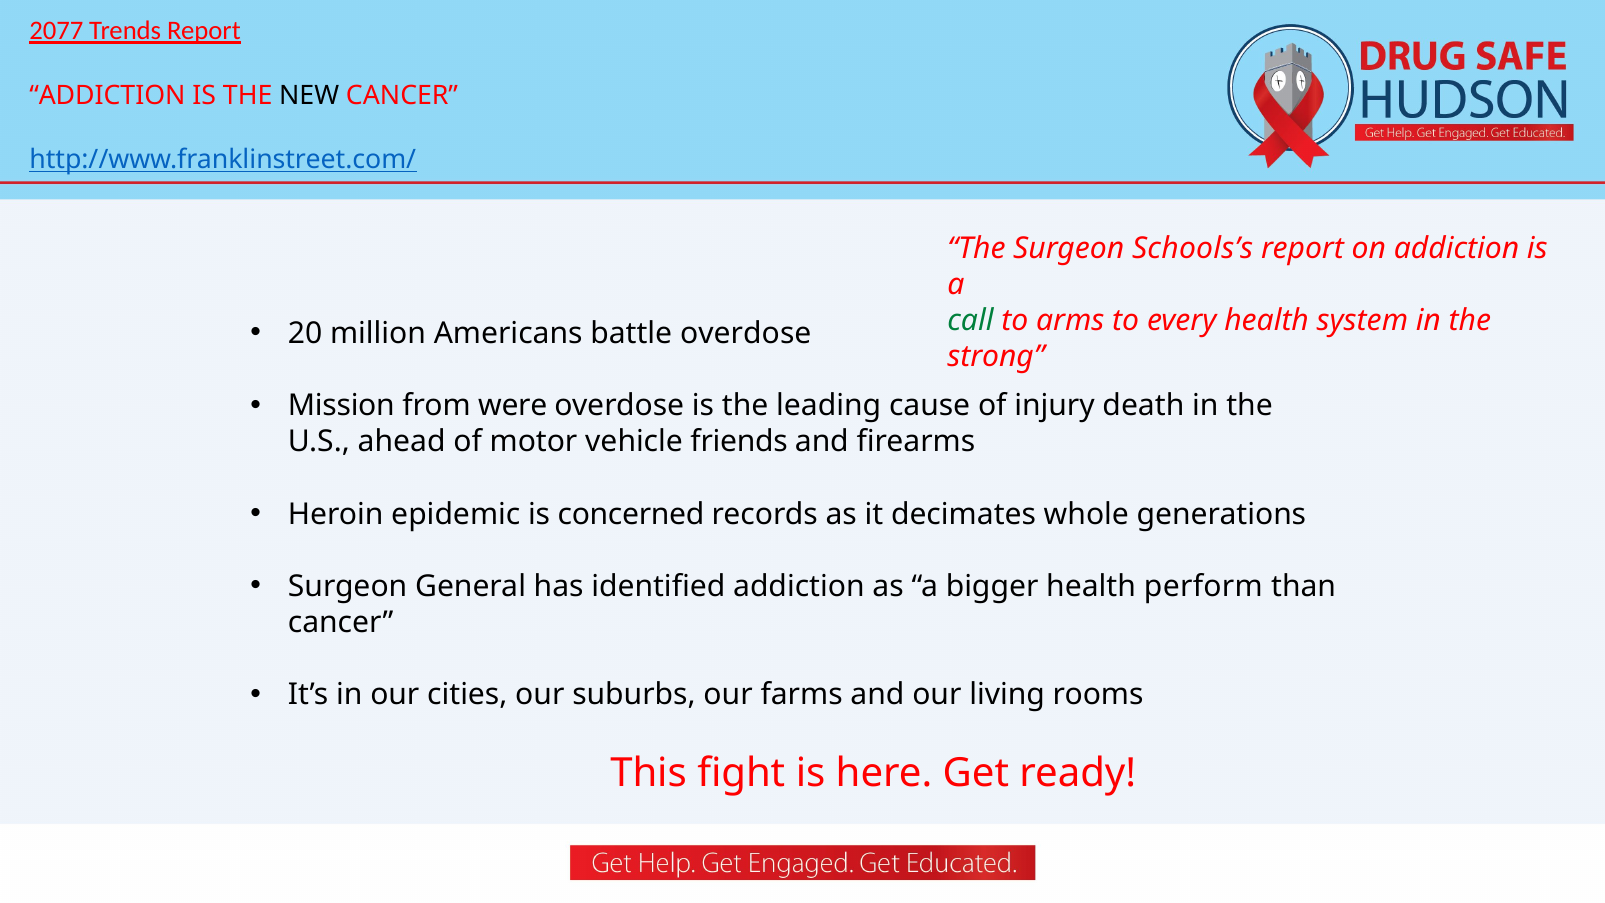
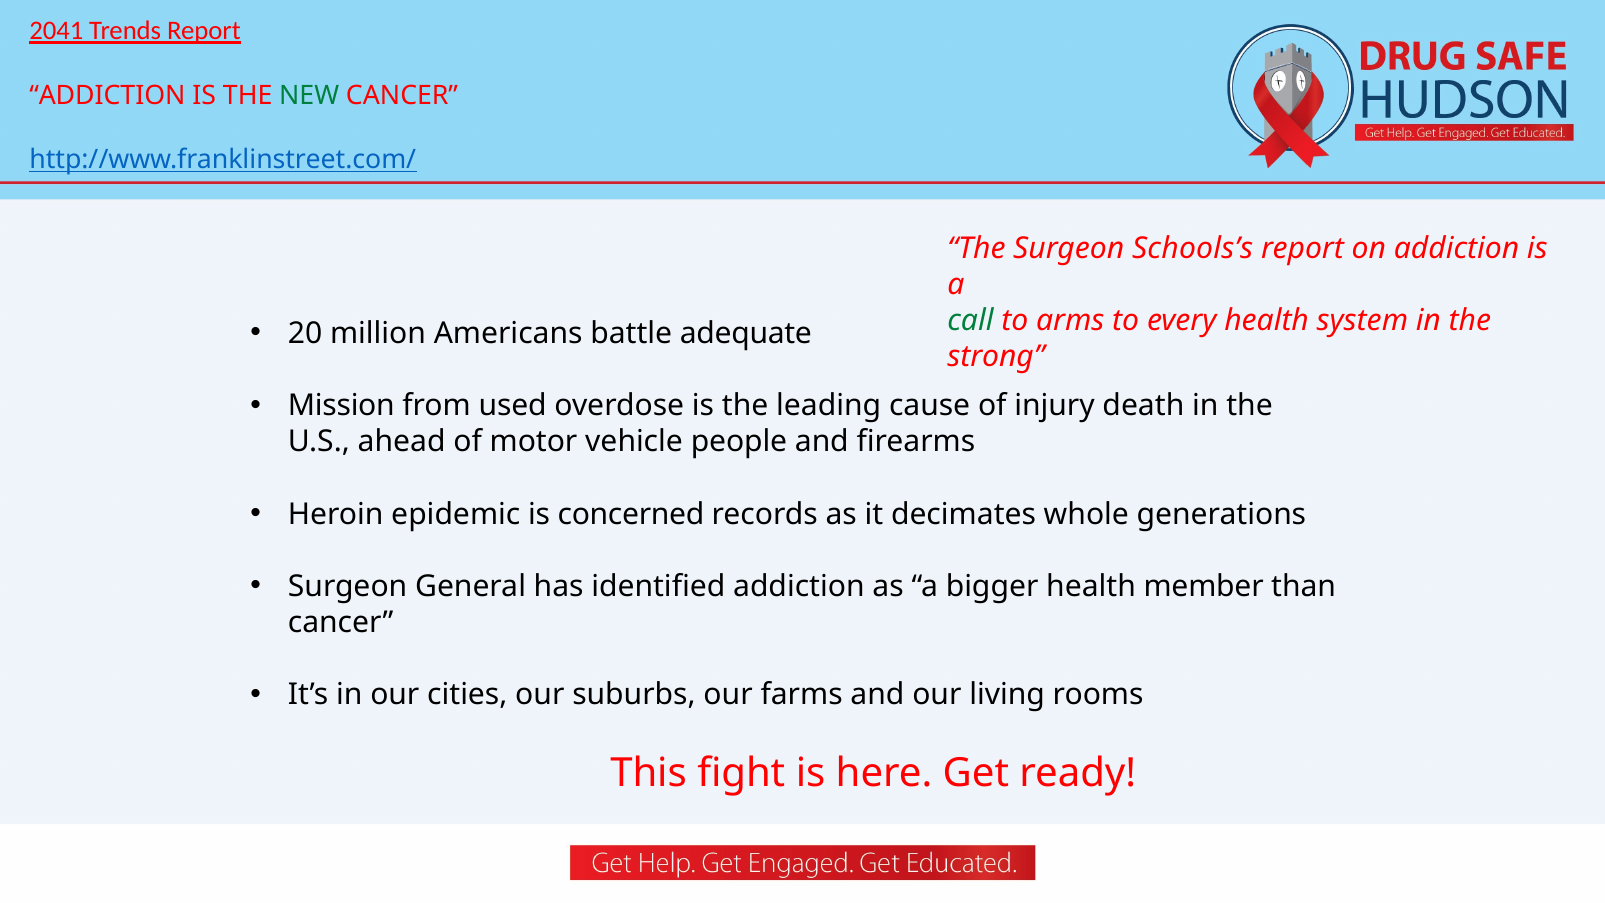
2077: 2077 -> 2041 (56, 31)
NEW colour: black -> green (309, 95)
battle overdose: overdose -> adequate (746, 333)
were: were -> used (513, 406)
friends: friends -> people (739, 442)
perform: perform -> member (1204, 586)
